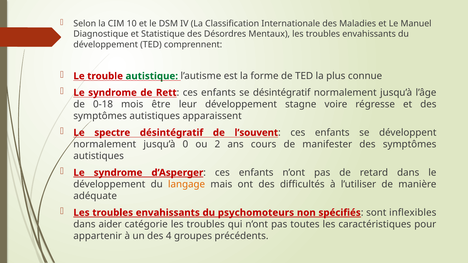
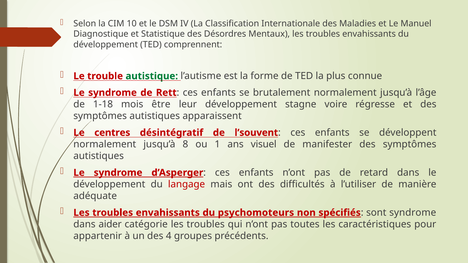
se désintégratif: désintégratif -> brutalement (282, 93)
0-18: 0-18 -> 1-18 (103, 104)
spectre: spectre -> centres (112, 133)
0: 0 -> 8 (185, 144)
2: 2 -> 1 (217, 144)
cours: cours -> visuel (264, 144)
langage colour: orange -> red (187, 185)
sont inflexibles: inflexibles -> syndrome (413, 213)
